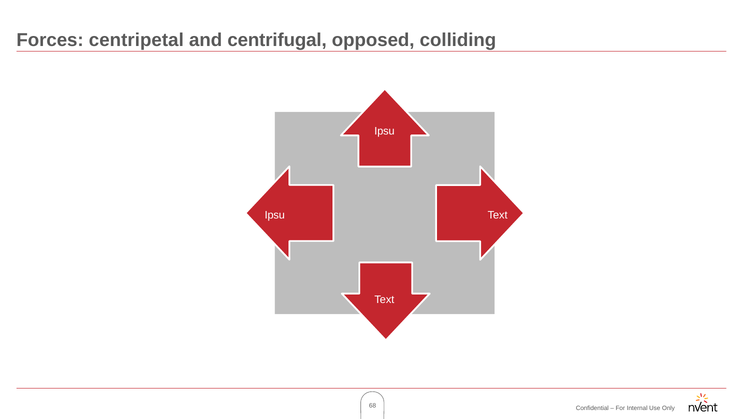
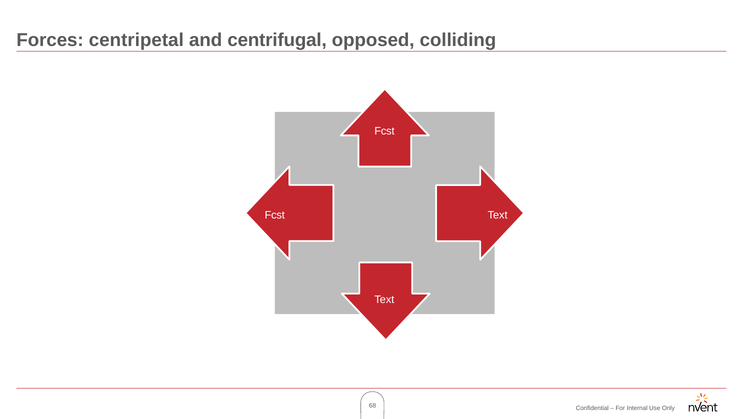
Ipsu: Ipsu -> Fcst (384, 131)
Ipsu: Ipsu -> Fcst (275, 215)
